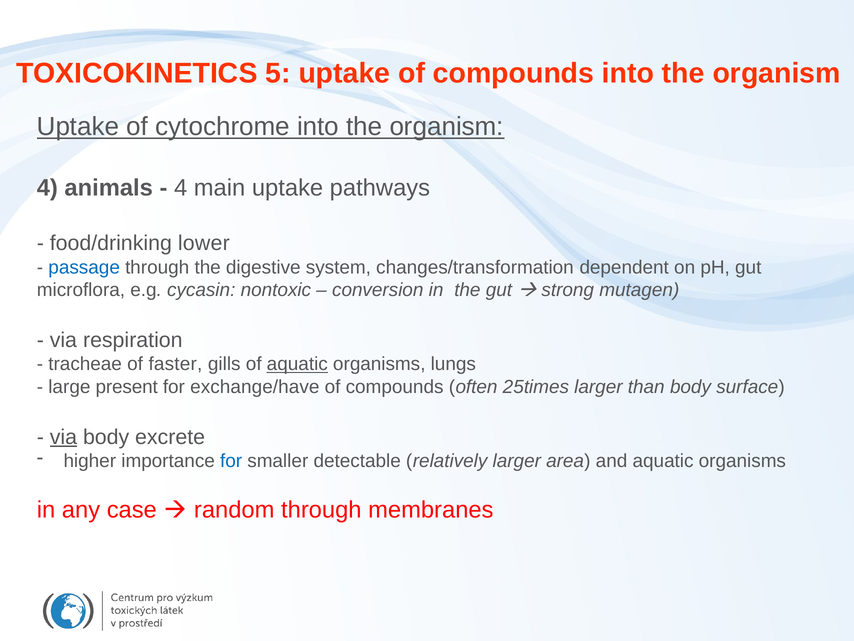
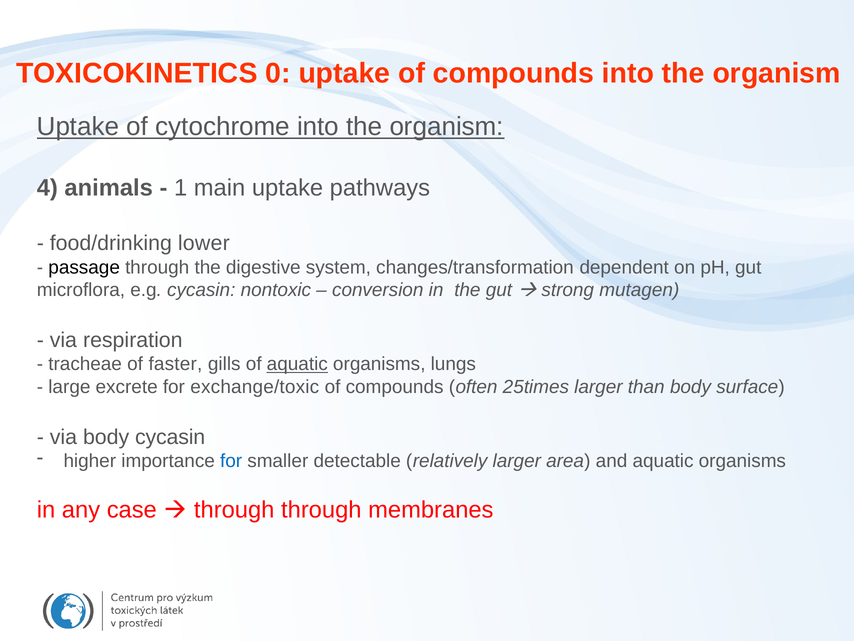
5: 5 -> 0 (278, 73)
4: 4 -> 1 (181, 188)
passage colour: blue -> black (84, 267)
present: present -> excrete (127, 387)
exchange/have: exchange/have -> exchange/toxic (255, 387)
via underline: present -> none (63, 437)
body excrete: excrete -> cycasin (170, 437)
random: random -> through (234, 509)
